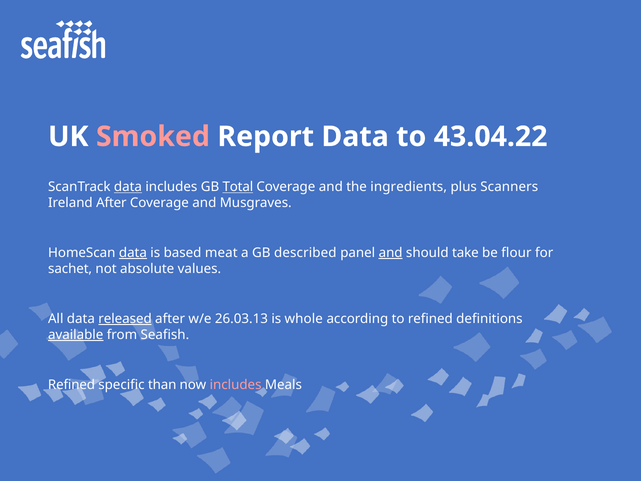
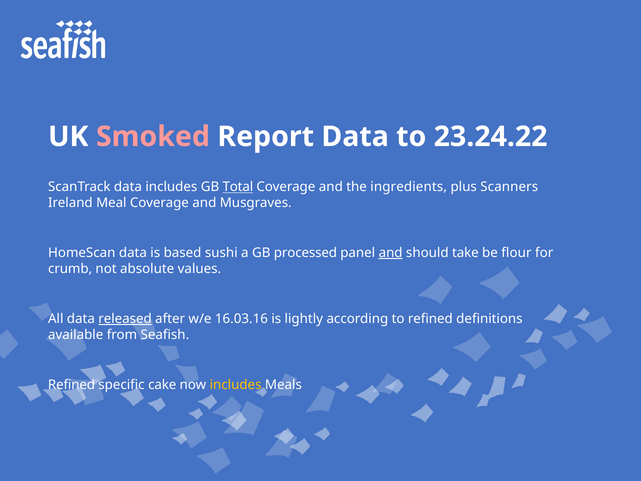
43.04.22: 43.04.22 -> 23.24.22 (491, 137)
data underline: present -> none (128, 187)
Ireland After: After -> Meal (111, 203)
data underline: present -> none (133, 253)
meat: meat -> sushi (221, 253)
described: described -> processed (305, 253)
sachet: sachet -> crumb (70, 269)
26.03.13: 26.03.13 -> 16.03.16 (241, 319)
whole: whole -> lightly (304, 319)
available underline: present -> none (76, 335)
than: than -> cake (162, 385)
includes colour: pink -> yellow (236, 385)
